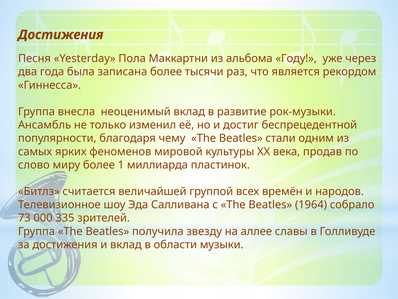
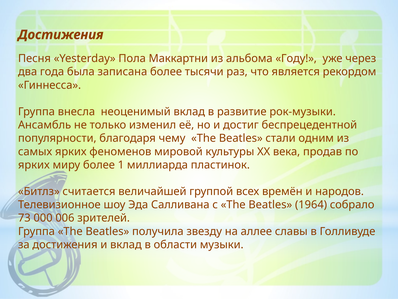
слово: слово -> ярких (34, 165)
335: 335 -> 006 (65, 218)
